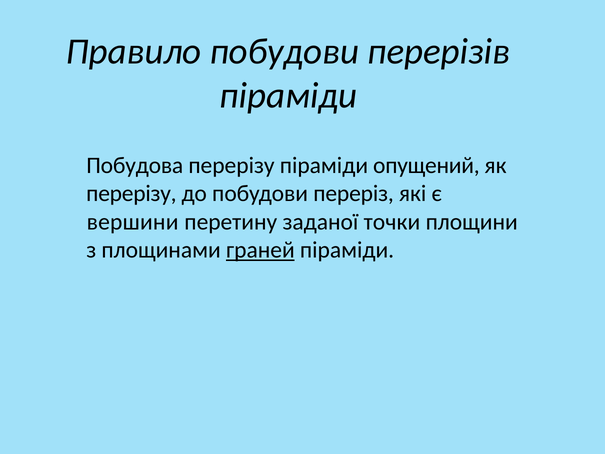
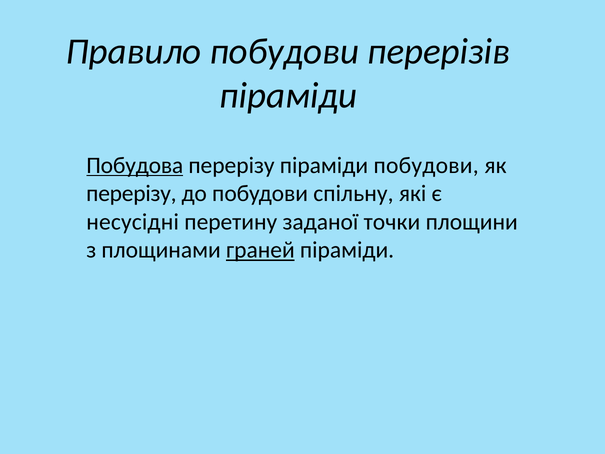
Побудова underline: none -> present (135, 165)
піраміди опущений: опущений -> побудови (426, 165)
переріз: переріз -> спільну (353, 194)
вершини: вершини -> несусідні (133, 222)
